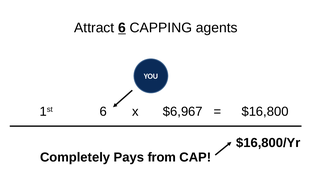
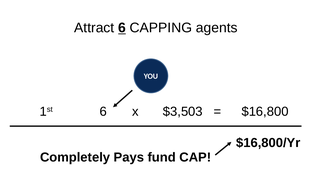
$6,967: $6,967 -> $3,503 (183, 111)
from: from -> fund (162, 157)
